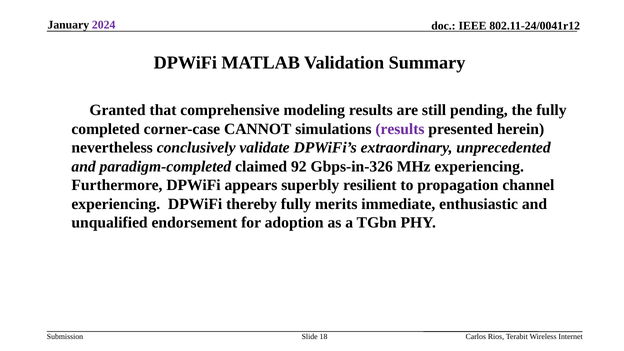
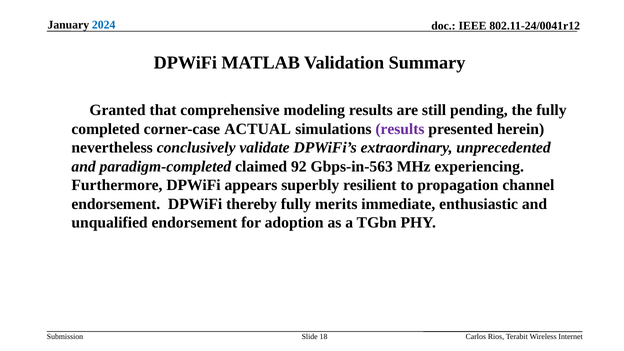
2024 colour: purple -> blue (104, 25)
CANNOT: CANNOT -> ACTUAL (258, 129)
Gbps-in-326: Gbps-in-326 -> Gbps-in-563 (352, 166)
experiencing: experiencing -> endorsement (116, 204)
